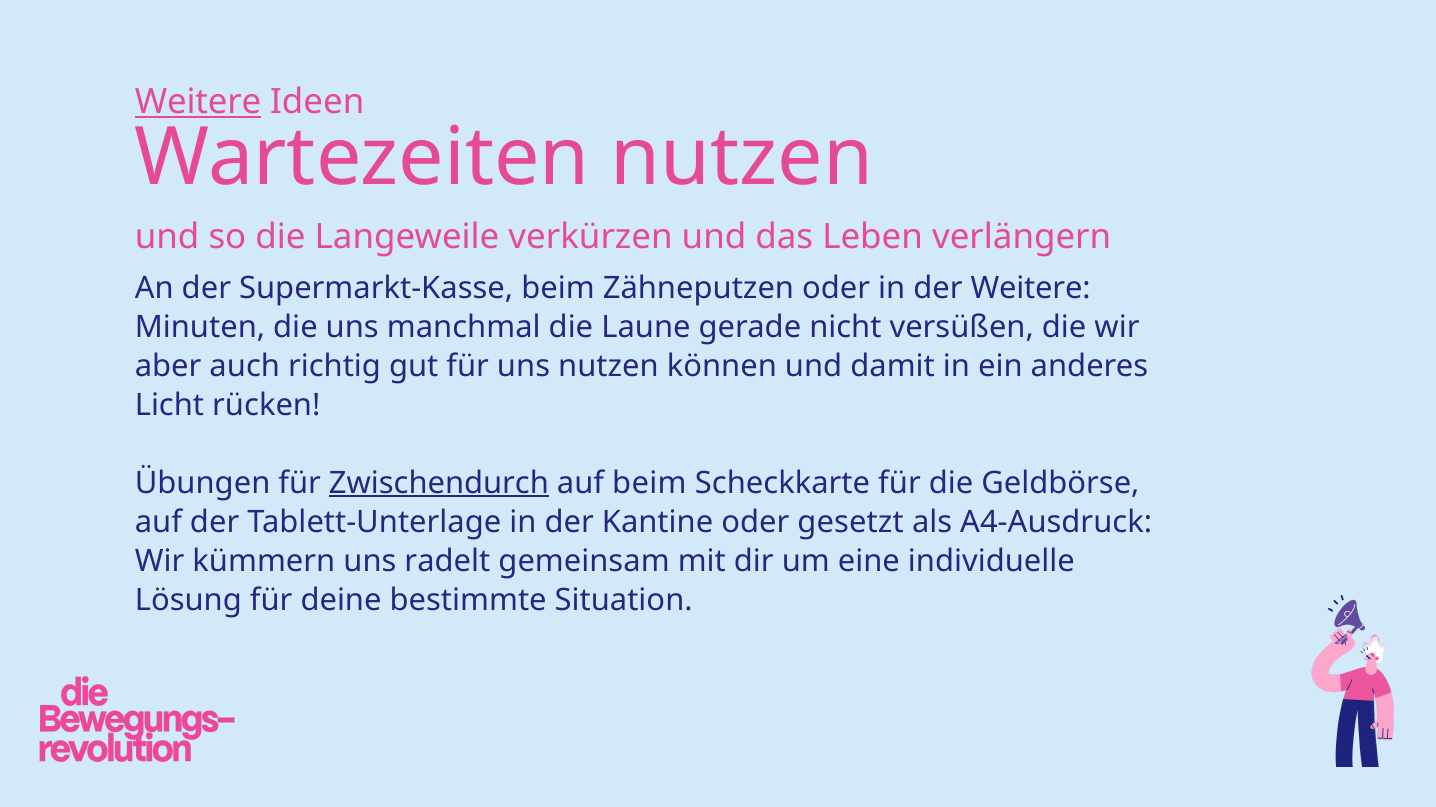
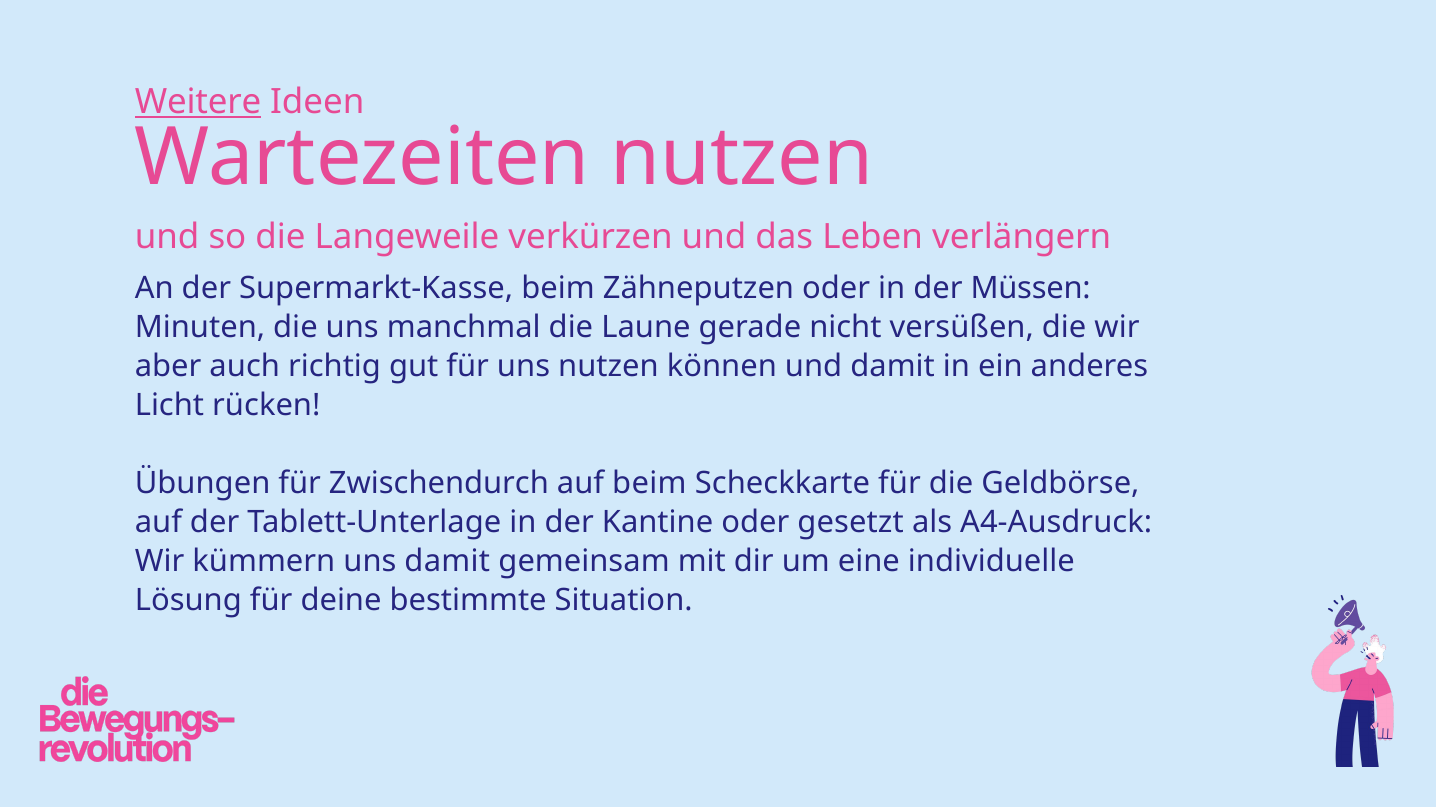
der Weitere: Weitere -> Müssen (1031, 289)
Zwischendurch underline: present -> none (439, 484)
uns radelt: radelt -> damit (447, 562)
